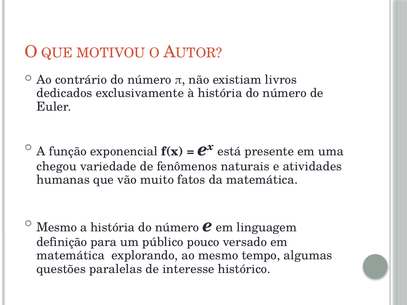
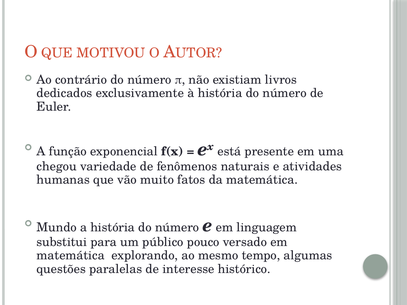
Mesmo: Mesmo -> Mundo (57, 228)
definição: definição -> substitui (62, 242)
